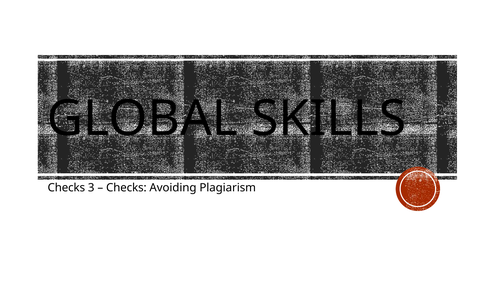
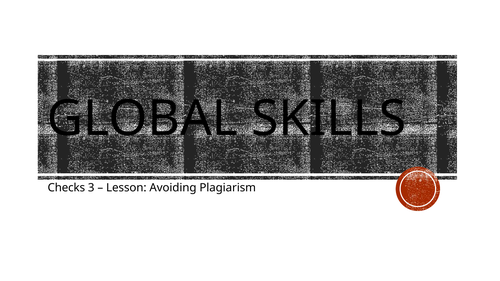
Checks: Checks -> Lesson (126, 188)
